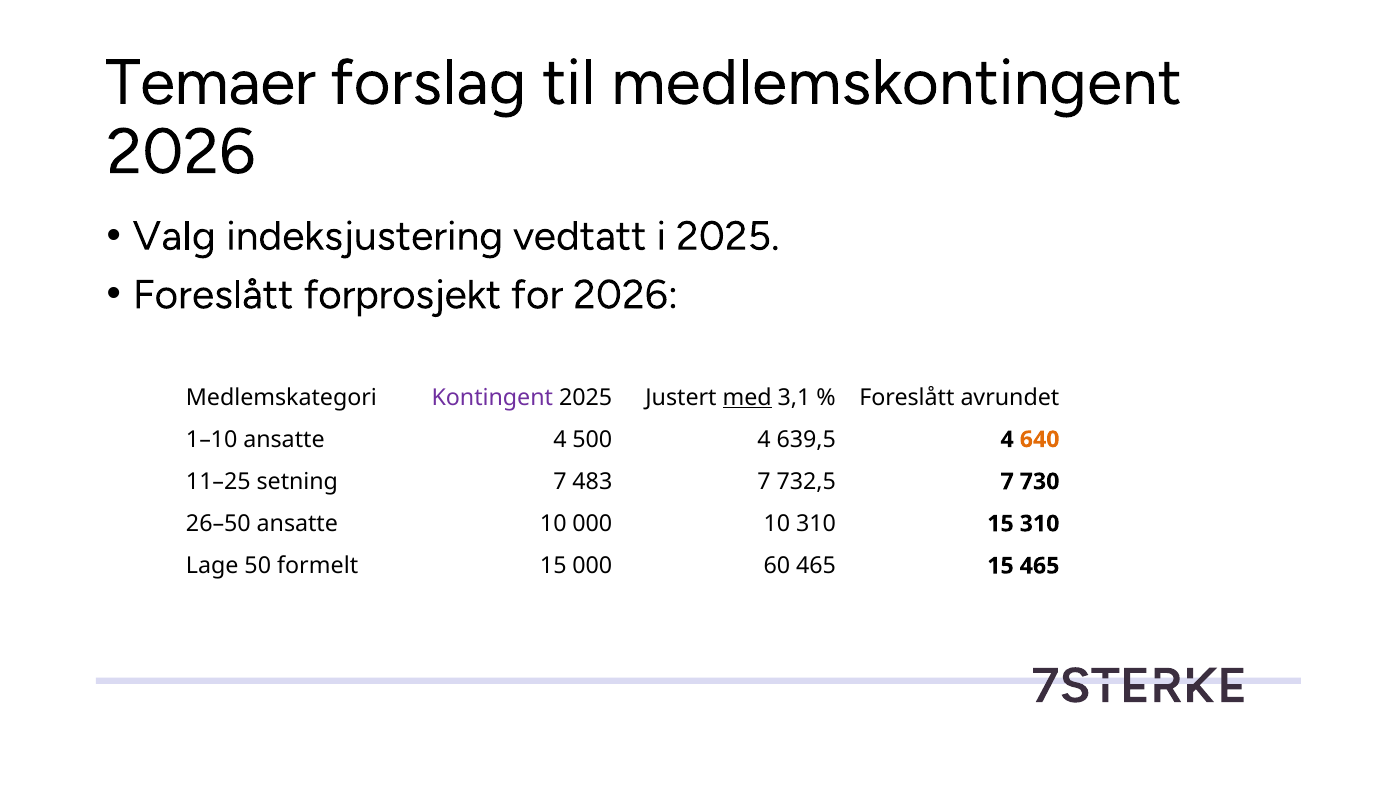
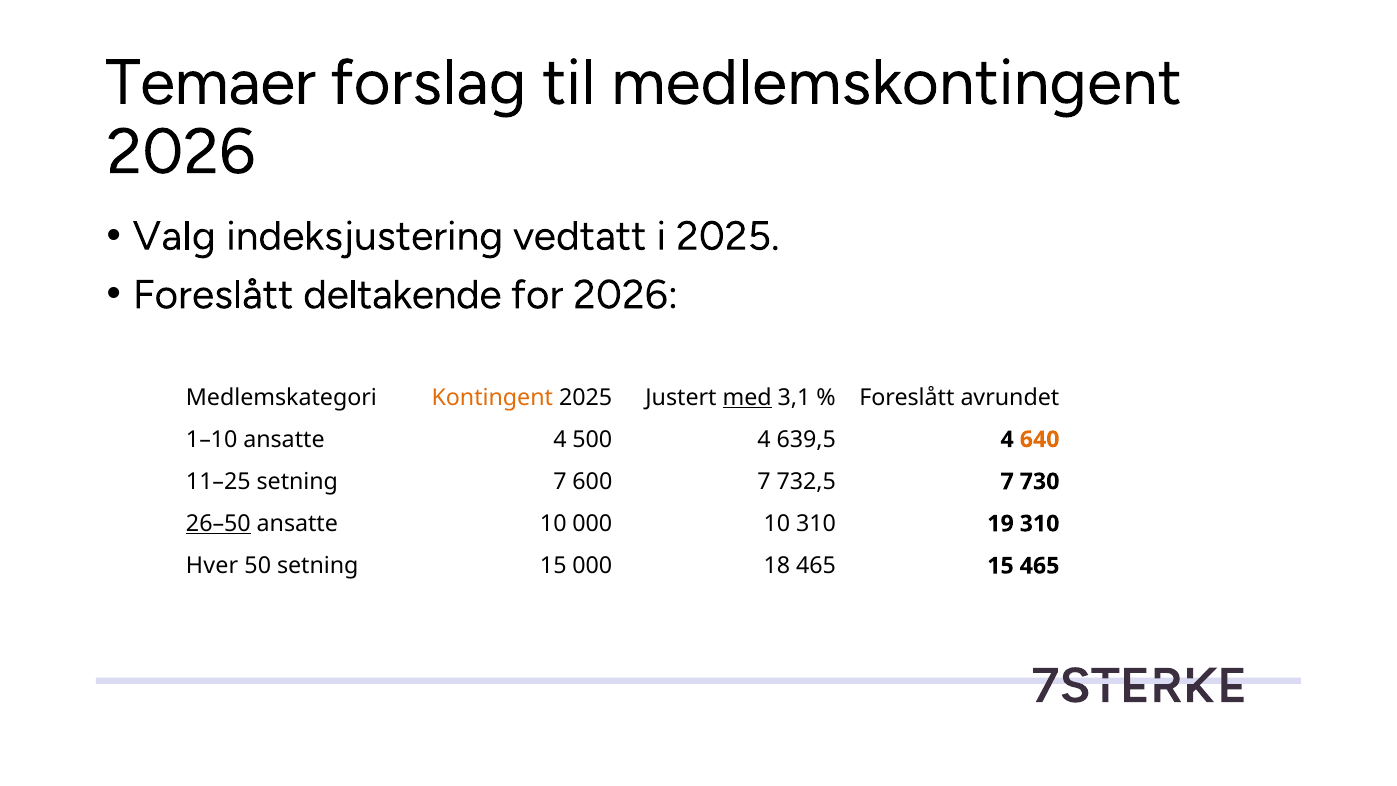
forprosjekt: forprosjekt -> deltakende (402, 295)
Kontingent colour: purple -> orange (492, 397)
483: 483 -> 600 (592, 481)
26–50 underline: none -> present (218, 524)
310 15: 15 -> 19 (1001, 524)
Lage: Lage -> Hver (212, 566)
50 formelt: formelt -> setning (318, 566)
60: 60 -> 18 (777, 566)
